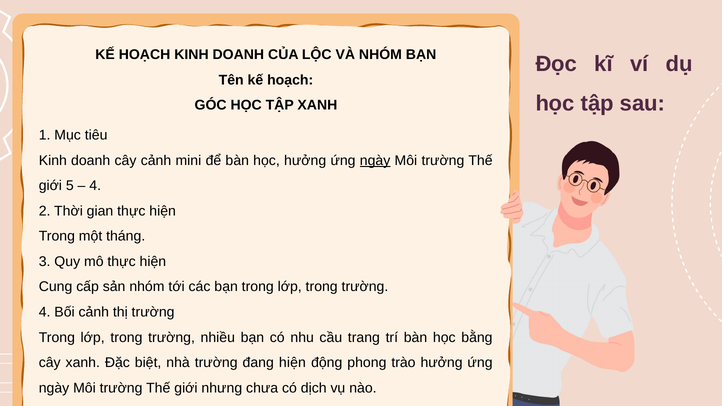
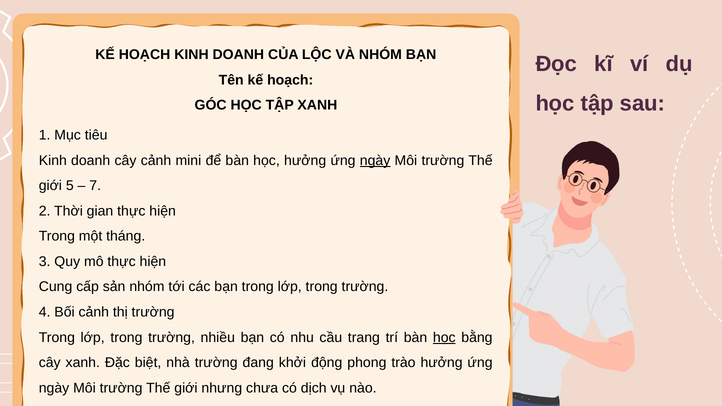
4: 4 -> 7 (95, 186)
học underline: none -> present (444, 337)
đang hiện: hiện -> khởi (292, 363)
